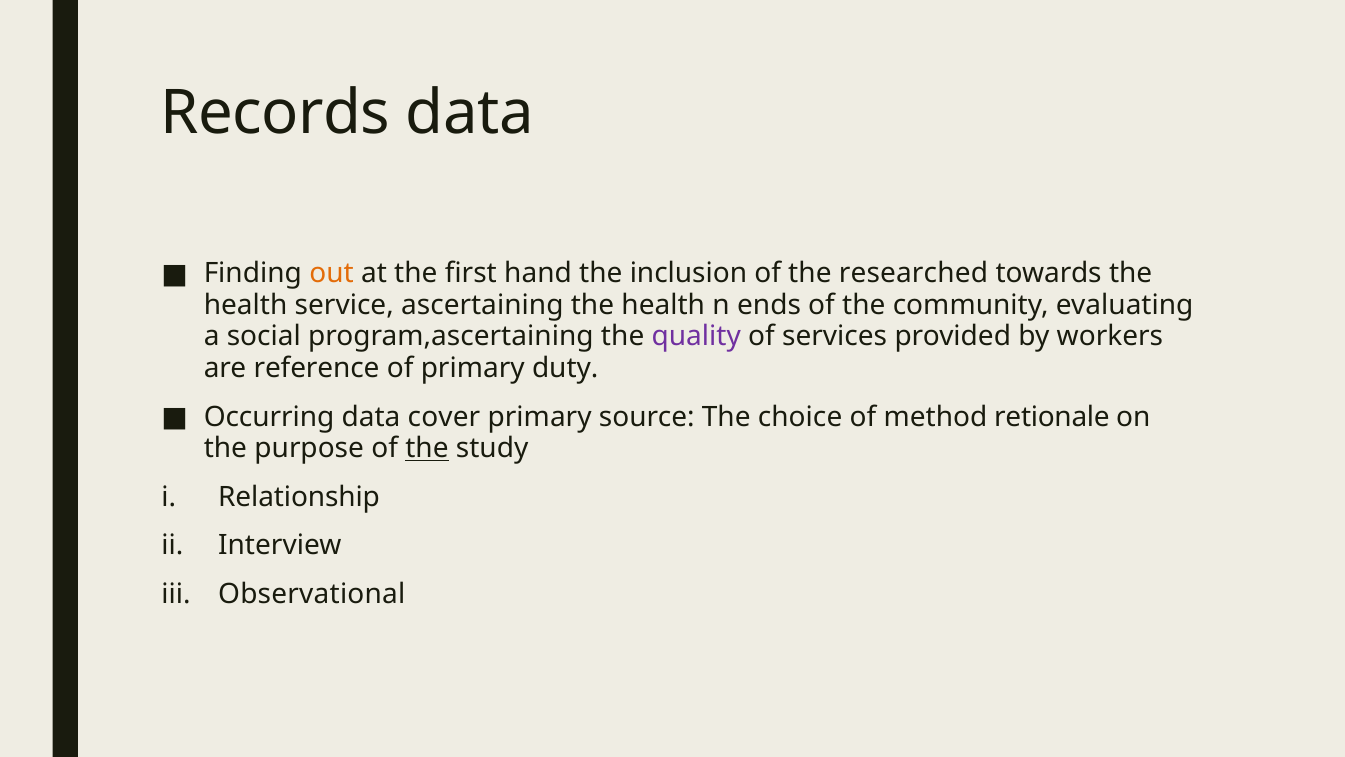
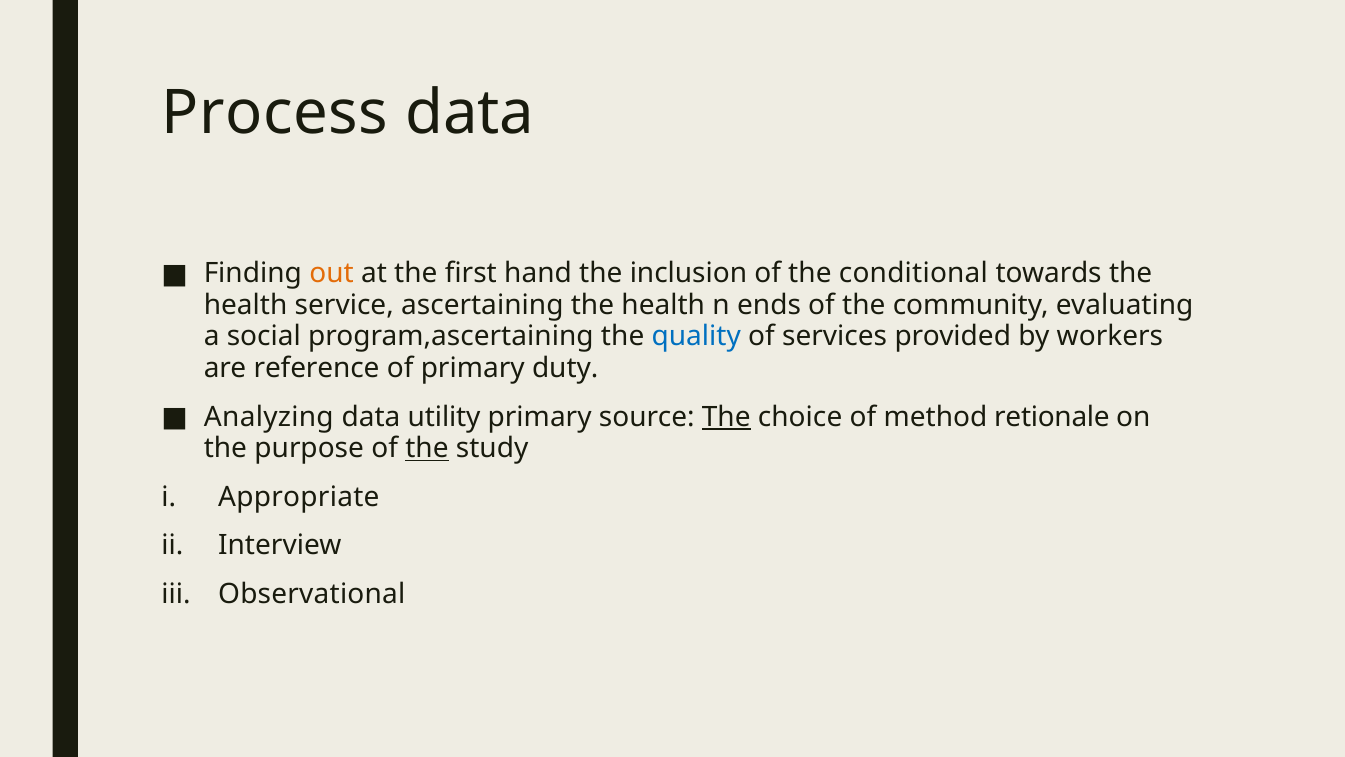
Records: Records -> Process (275, 113)
researched: researched -> conditional (913, 273)
quality colour: purple -> blue (696, 336)
Occurring: Occurring -> Analyzing (269, 417)
cover: cover -> utility (444, 417)
The underline: none -> present (726, 417)
Relationship: Relationship -> Appropriate (299, 497)
